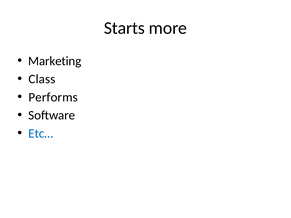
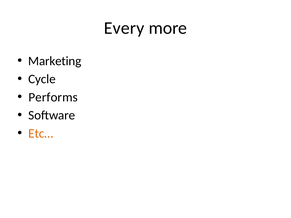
Starts: Starts -> Every (124, 28)
Class: Class -> Cycle (42, 79)
Etc… colour: blue -> orange (41, 133)
